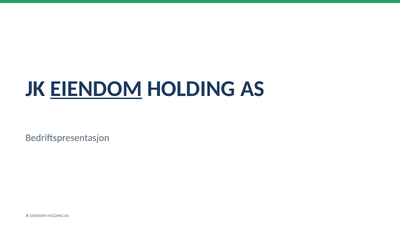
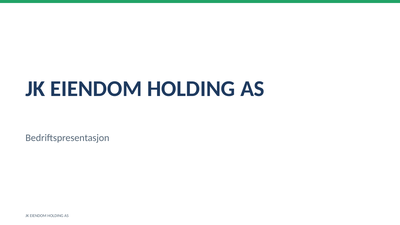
EIENDOM underline: present -> none (96, 89)
